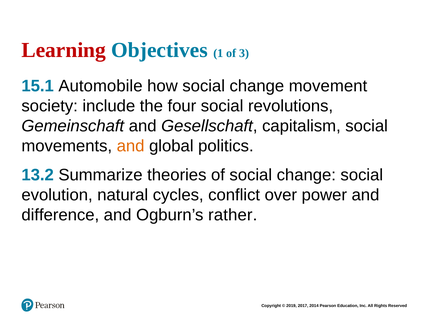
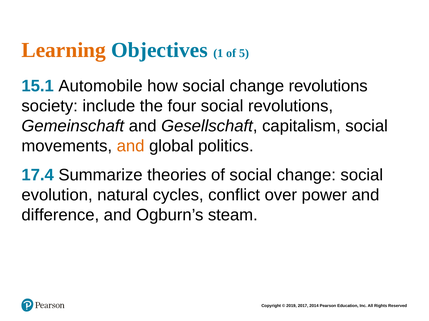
Learning colour: red -> orange (64, 50)
3: 3 -> 5 (244, 53)
change movement: movement -> revolutions (328, 86)
13.2: 13.2 -> 17.4 (38, 175)
rather: rather -> steam (233, 215)
